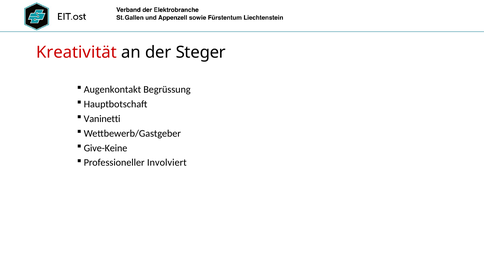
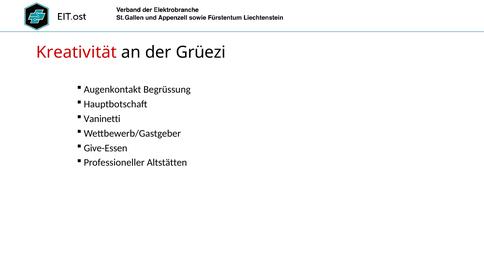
Steger: Steger -> Grüezi (201, 52)
Give-Keine: Give-Keine -> Give-Essen (106, 148)
Involviert: Involviert -> Altstätten (167, 163)
